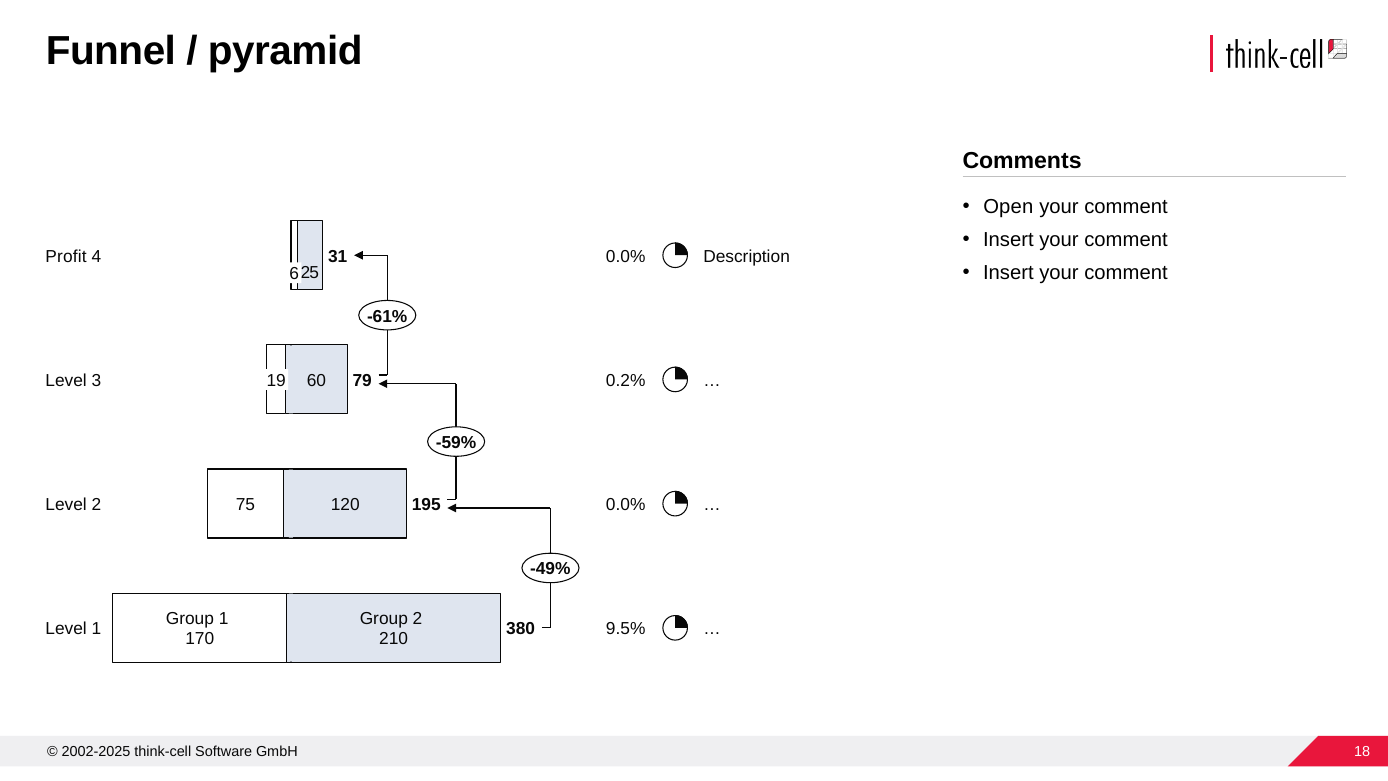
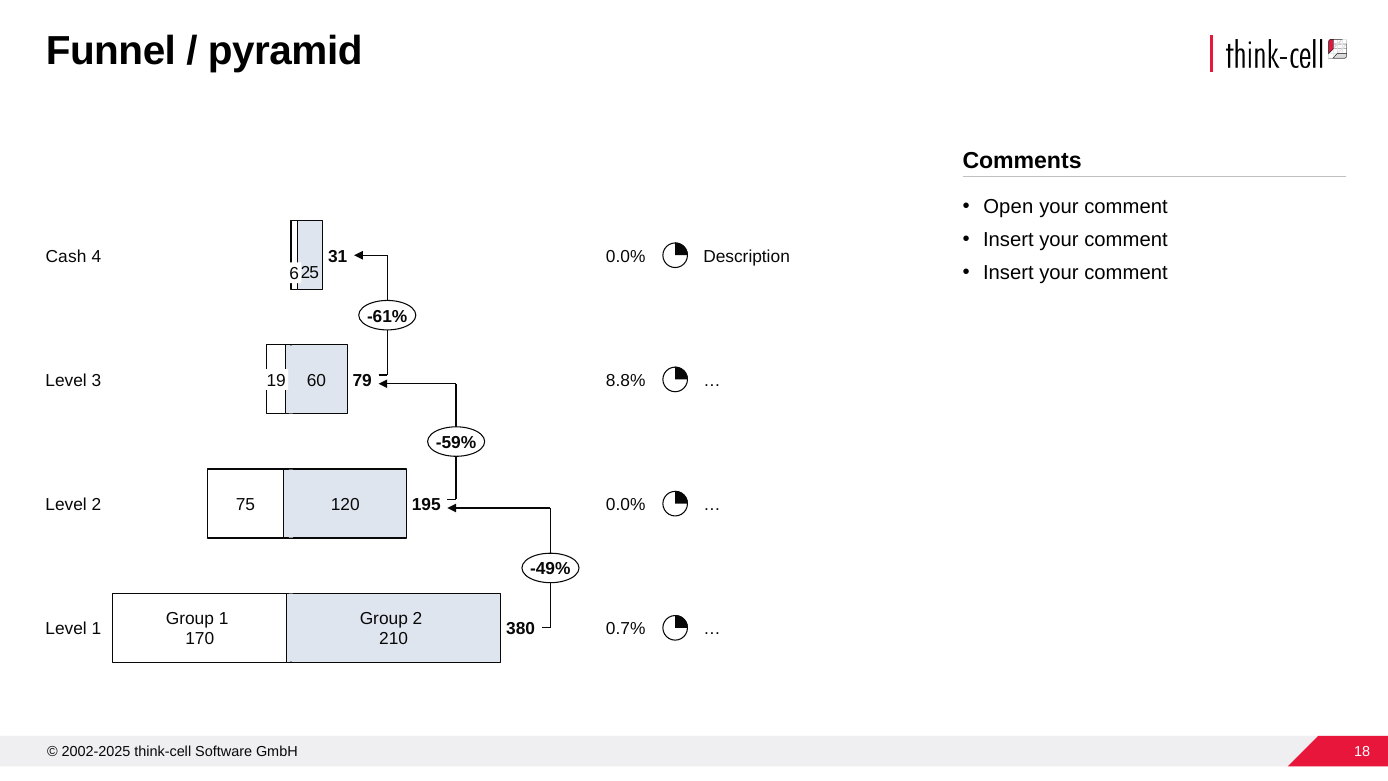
Profit: Profit -> Cash (66, 256)
0.2%: 0.2% -> 8.8% (626, 381)
9.5%: 9.5% -> 0.7% (626, 629)
